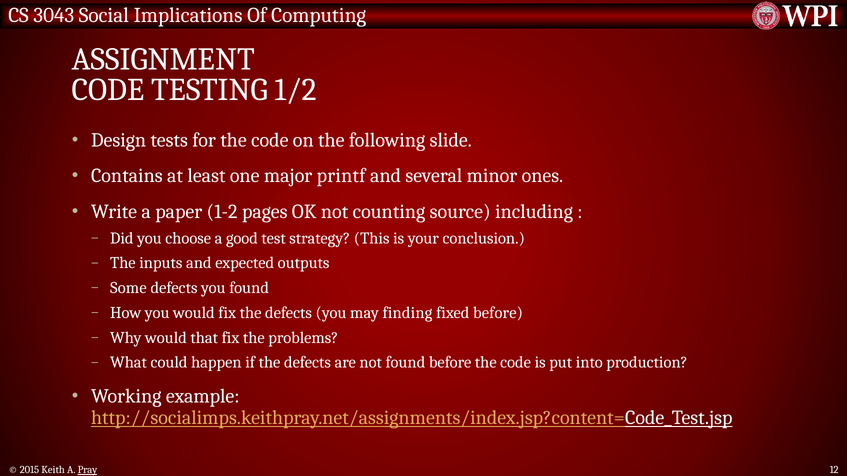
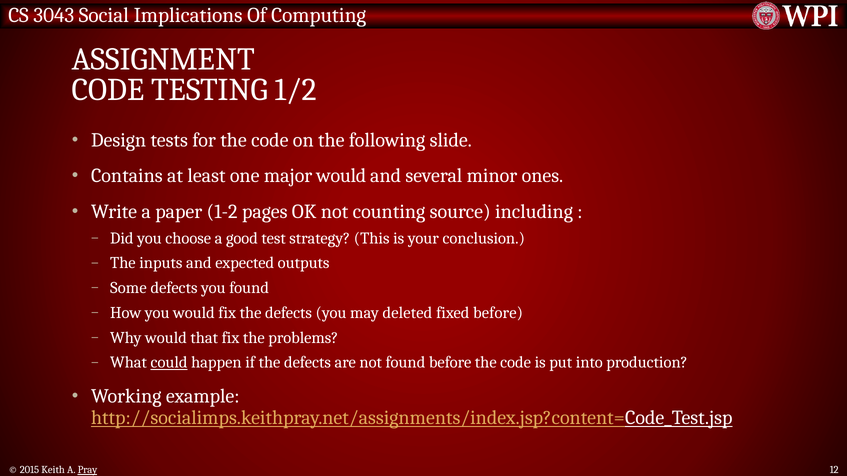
major printf: printf -> would (341, 176)
finding: finding -> deleted (407, 313)
could underline: none -> present (169, 363)
